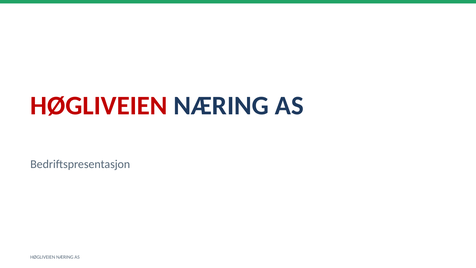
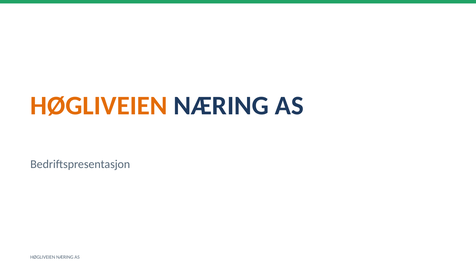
HØGLIVEIEN colour: red -> orange (99, 106)
